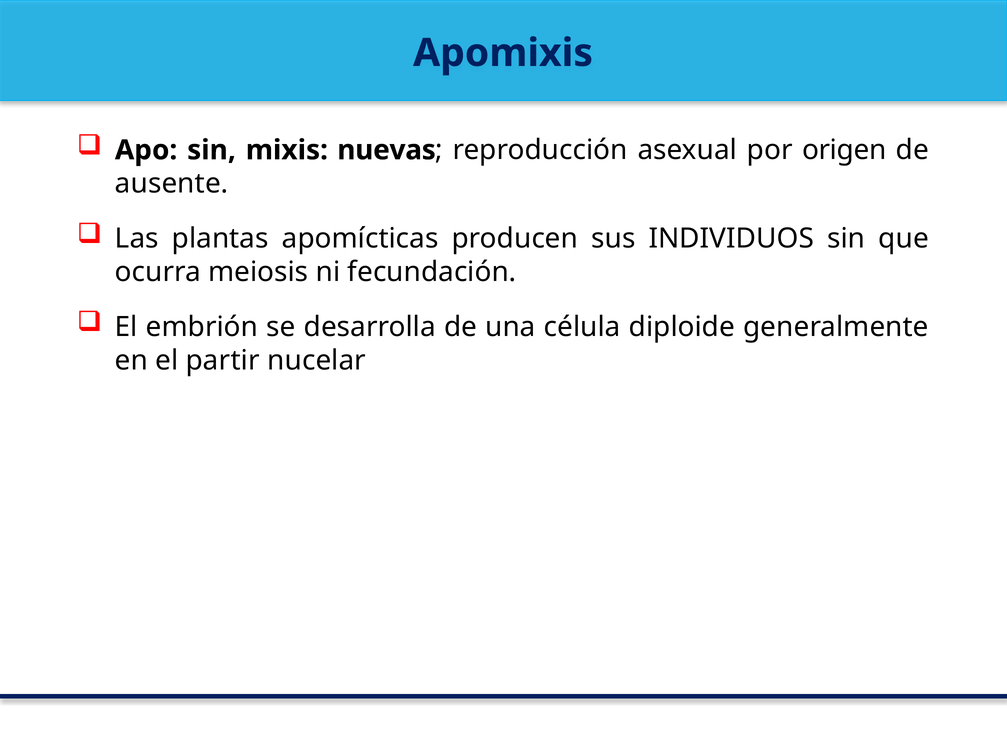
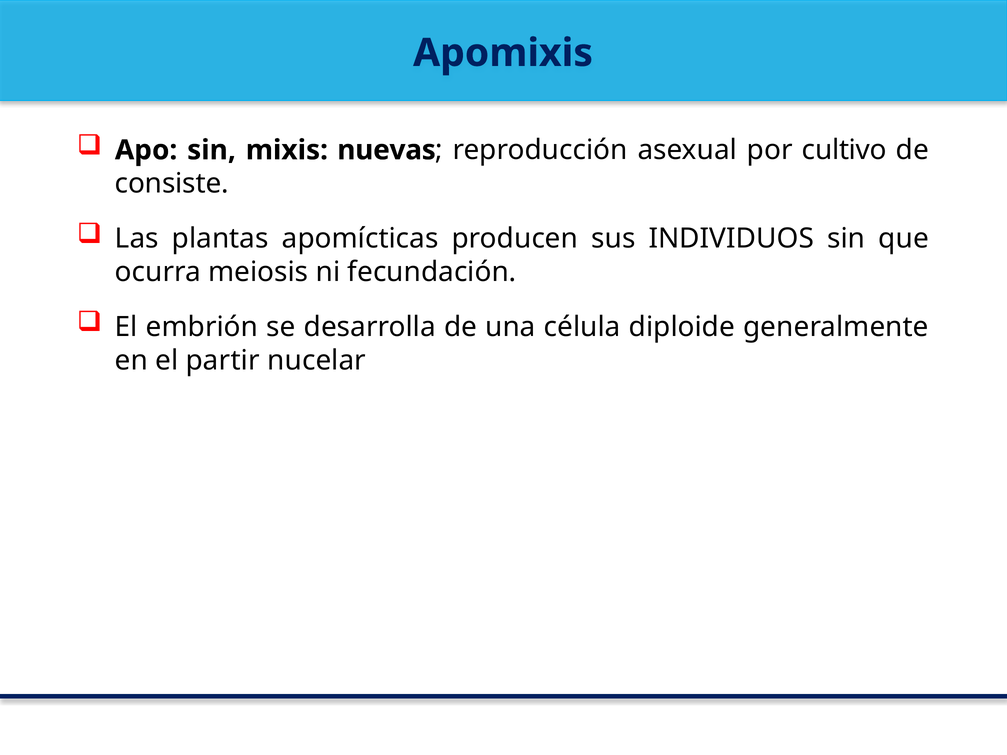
origen: origen -> cultivo (844, 150)
ausente: ausente -> consiste (172, 184)
